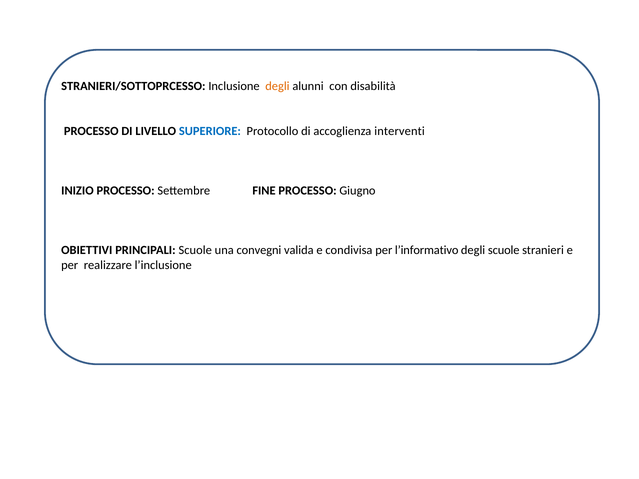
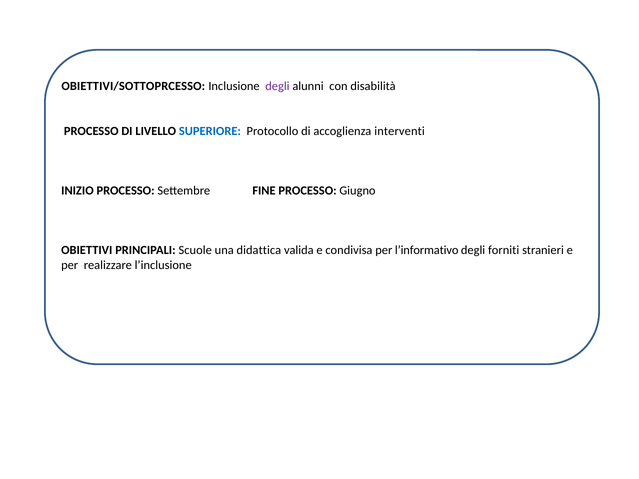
STRANIERI/SOTTOPRCESSO: STRANIERI/SOTTOPRCESSO -> OBIETTIVI/SOTTOPRCESSO (133, 86)
degli colour: orange -> purple (277, 86)
convegni: convegni -> didattica (259, 250)
degli scuole: scuole -> forniti (504, 250)
